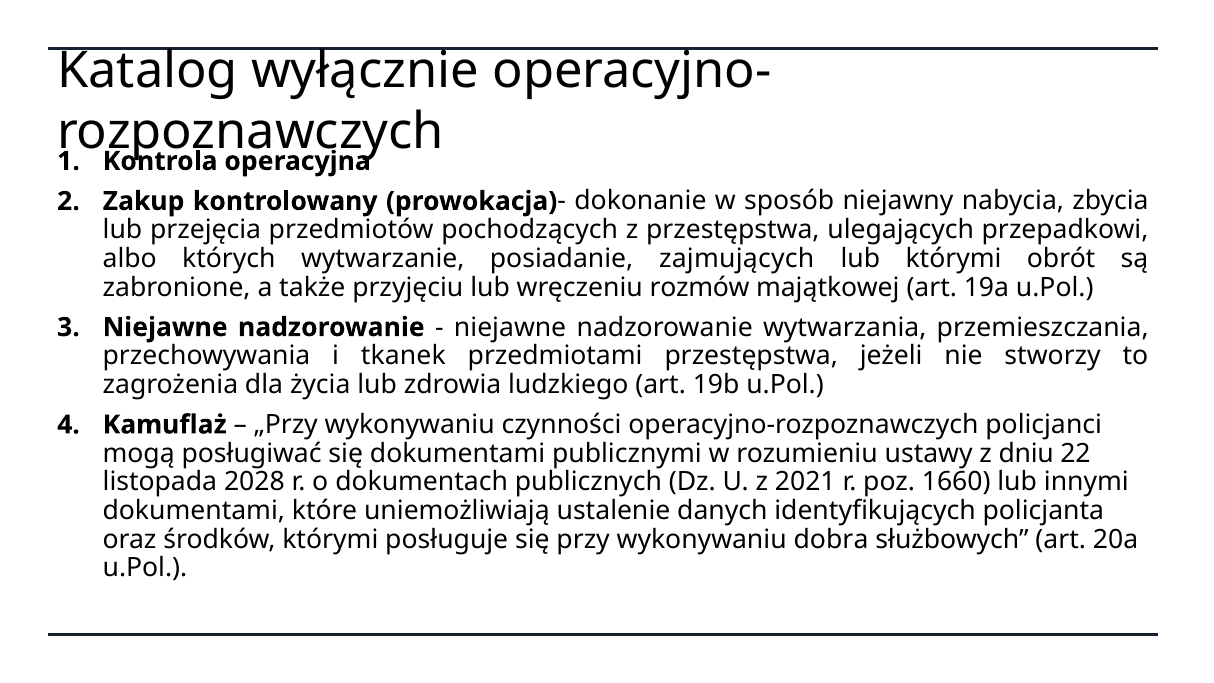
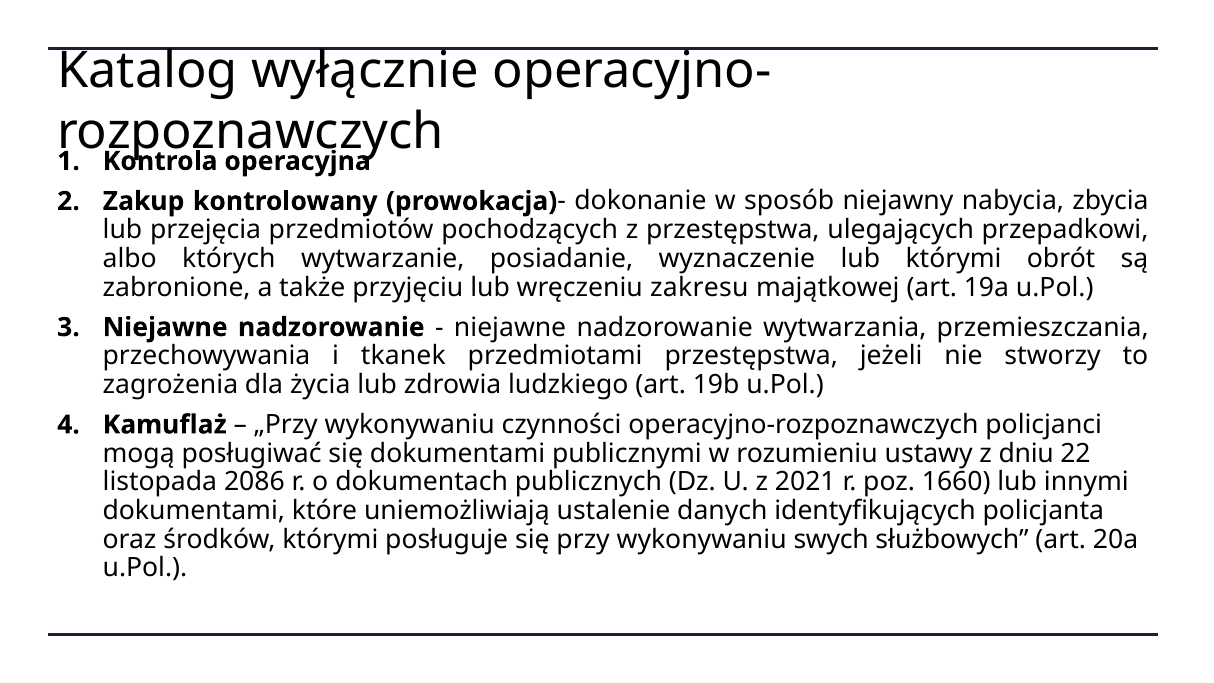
zajmujących: zajmujących -> wyznaczenie (737, 259)
rozmów: rozmów -> zakresu (699, 287)
2028: 2028 -> 2086 (254, 482)
dobra: dobra -> swych (831, 539)
